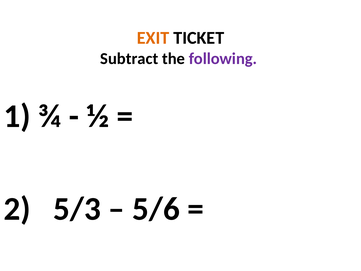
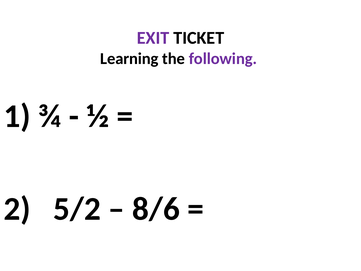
EXIT colour: orange -> purple (153, 38)
Subtract: Subtract -> Learning (129, 59)
5/3: 5/3 -> 5/2 (77, 209)
5/6: 5/6 -> 8/6 (156, 209)
